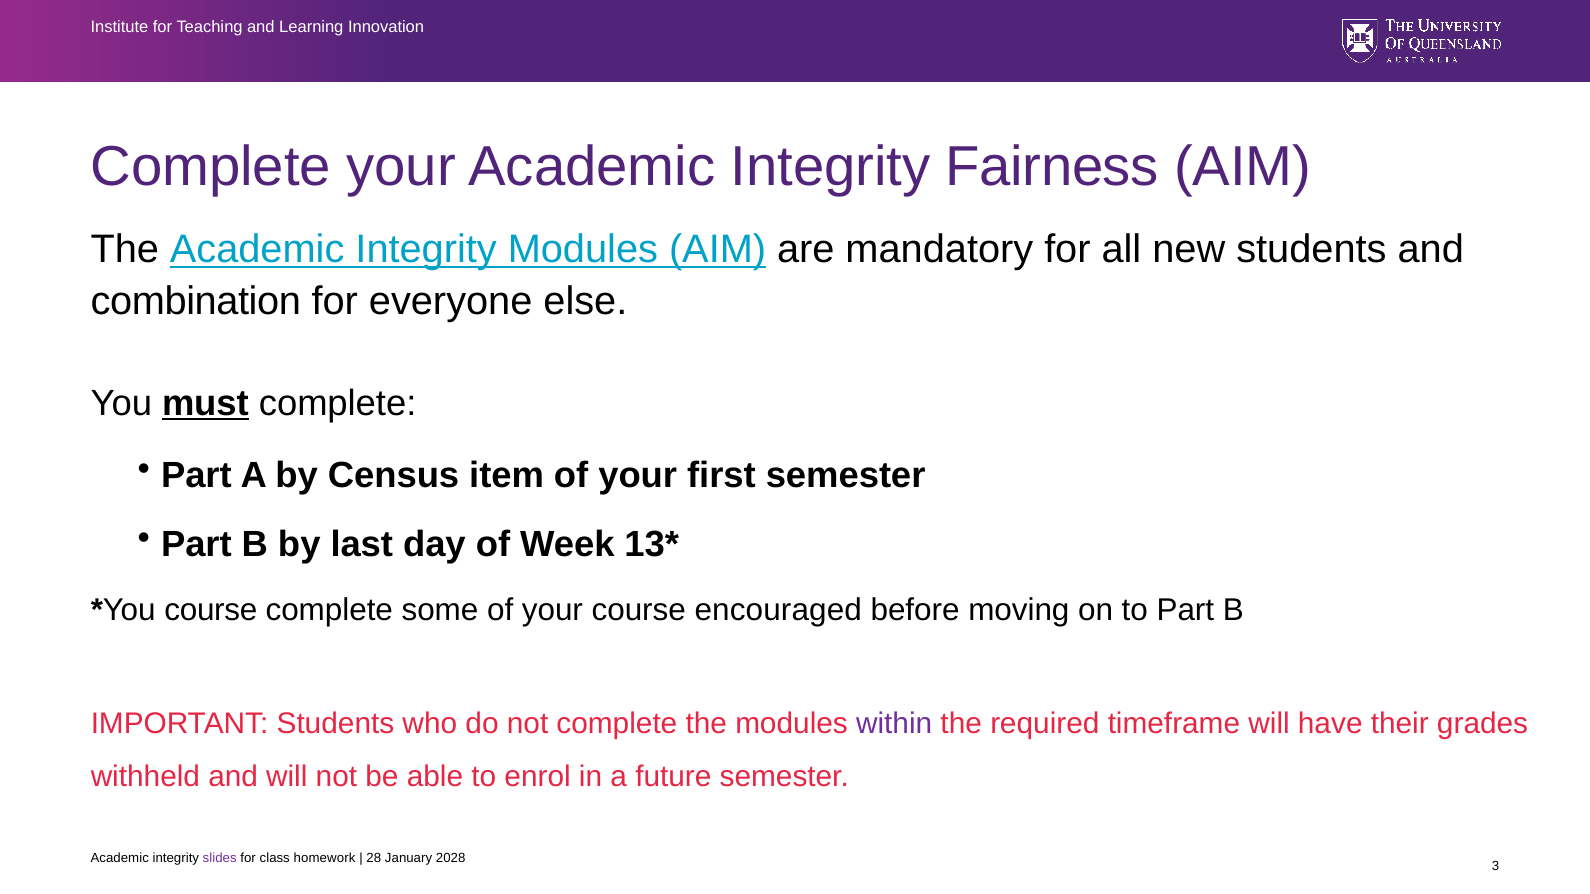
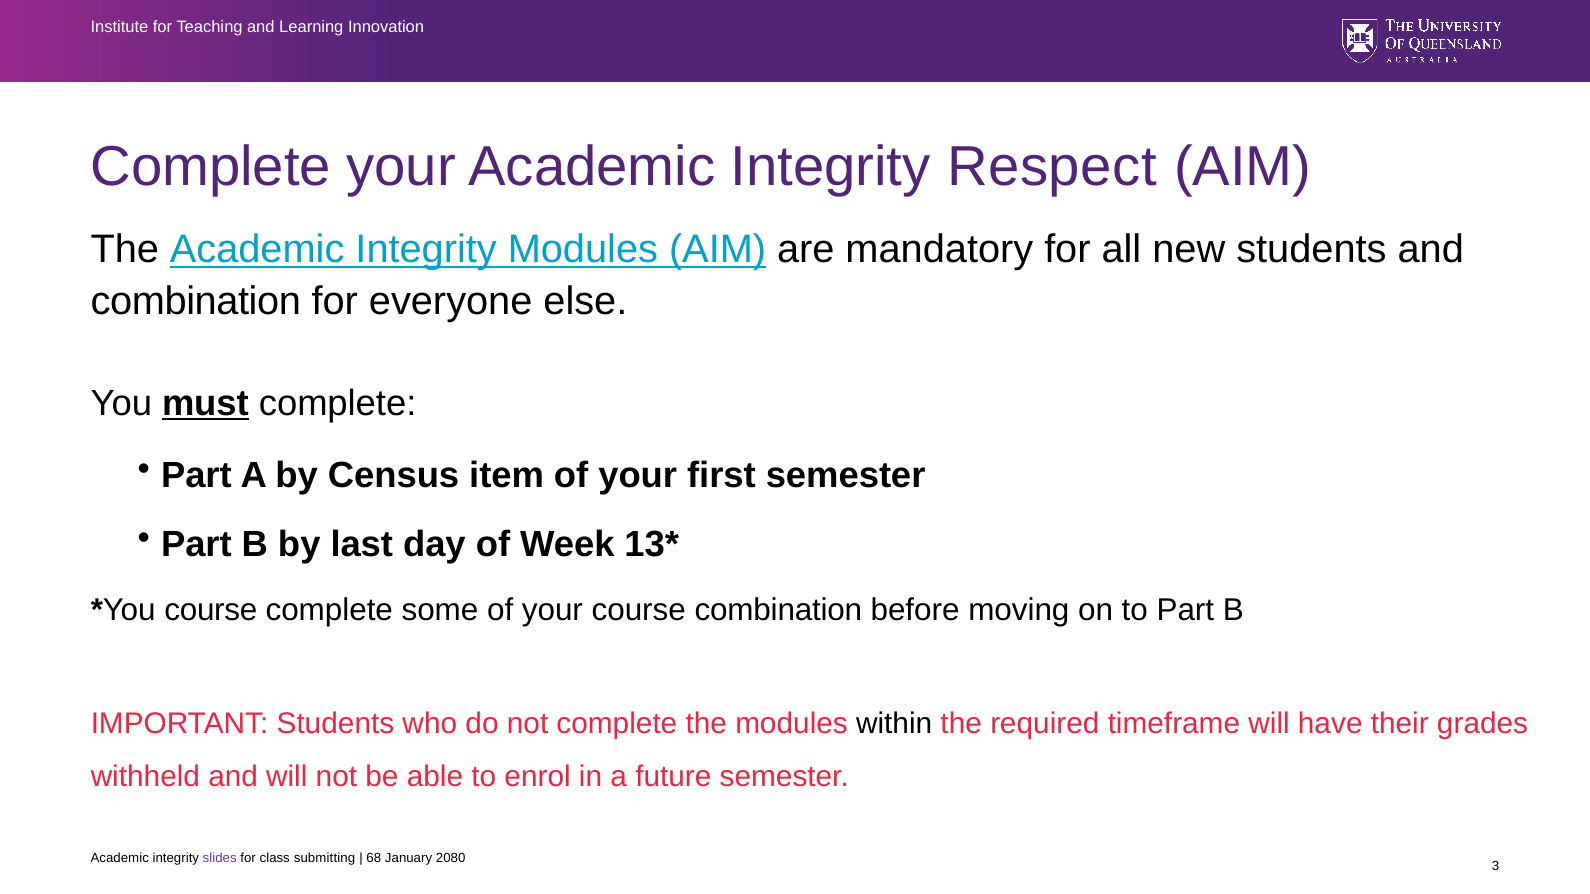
Fairness: Fairness -> Respect (1052, 167)
course encouraged: encouraged -> combination (778, 610)
within colour: purple -> black (894, 724)
homework: homework -> submitting (325, 858)
28: 28 -> 68 (374, 858)
2028: 2028 -> 2080 (451, 858)
